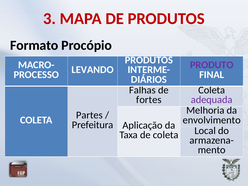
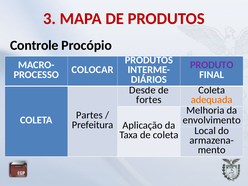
Formato: Formato -> Controle (34, 45)
LEVANDO: LEVANDO -> COLOCAR (93, 70)
Falhas: Falhas -> Desde (142, 90)
adequada colour: purple -> orange (212, 100)
